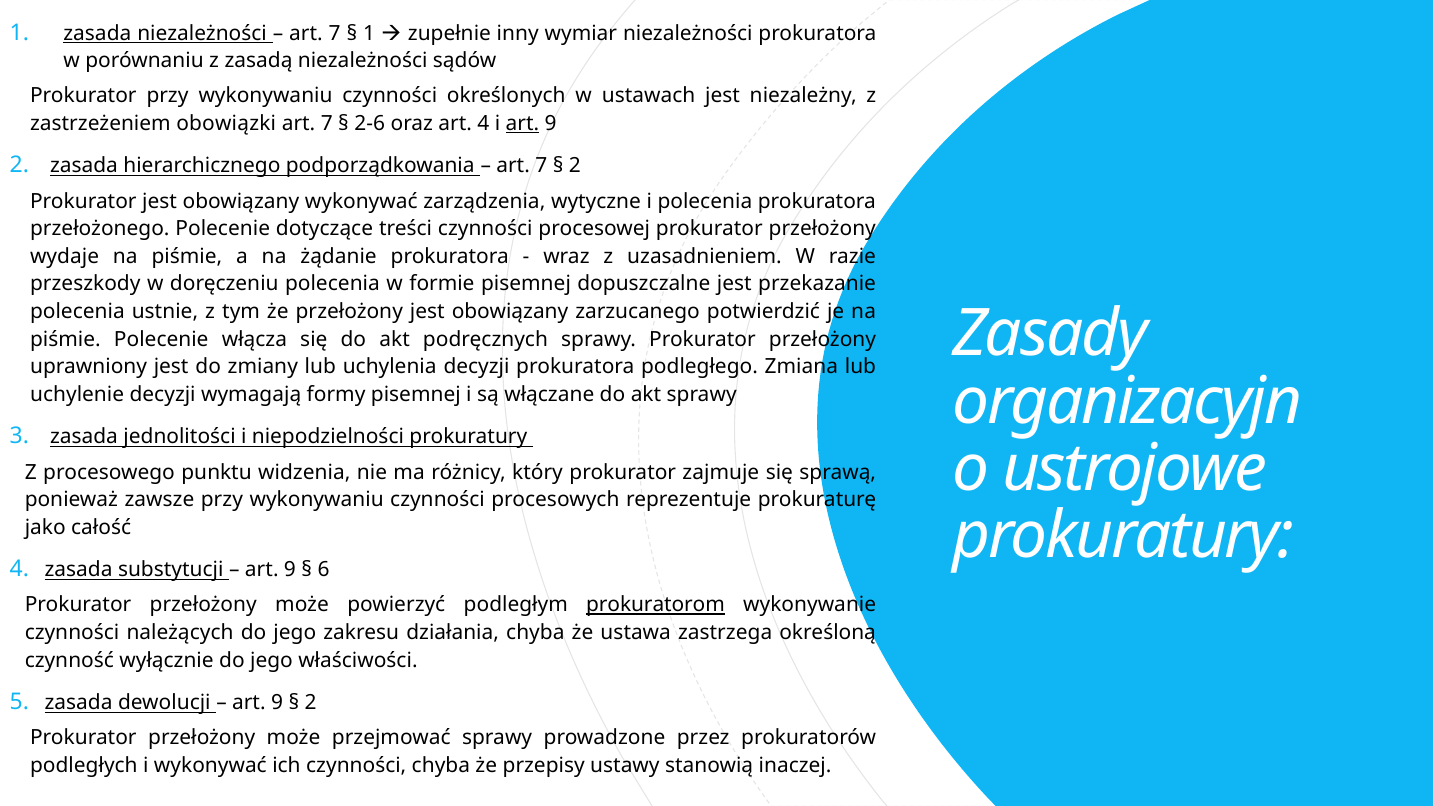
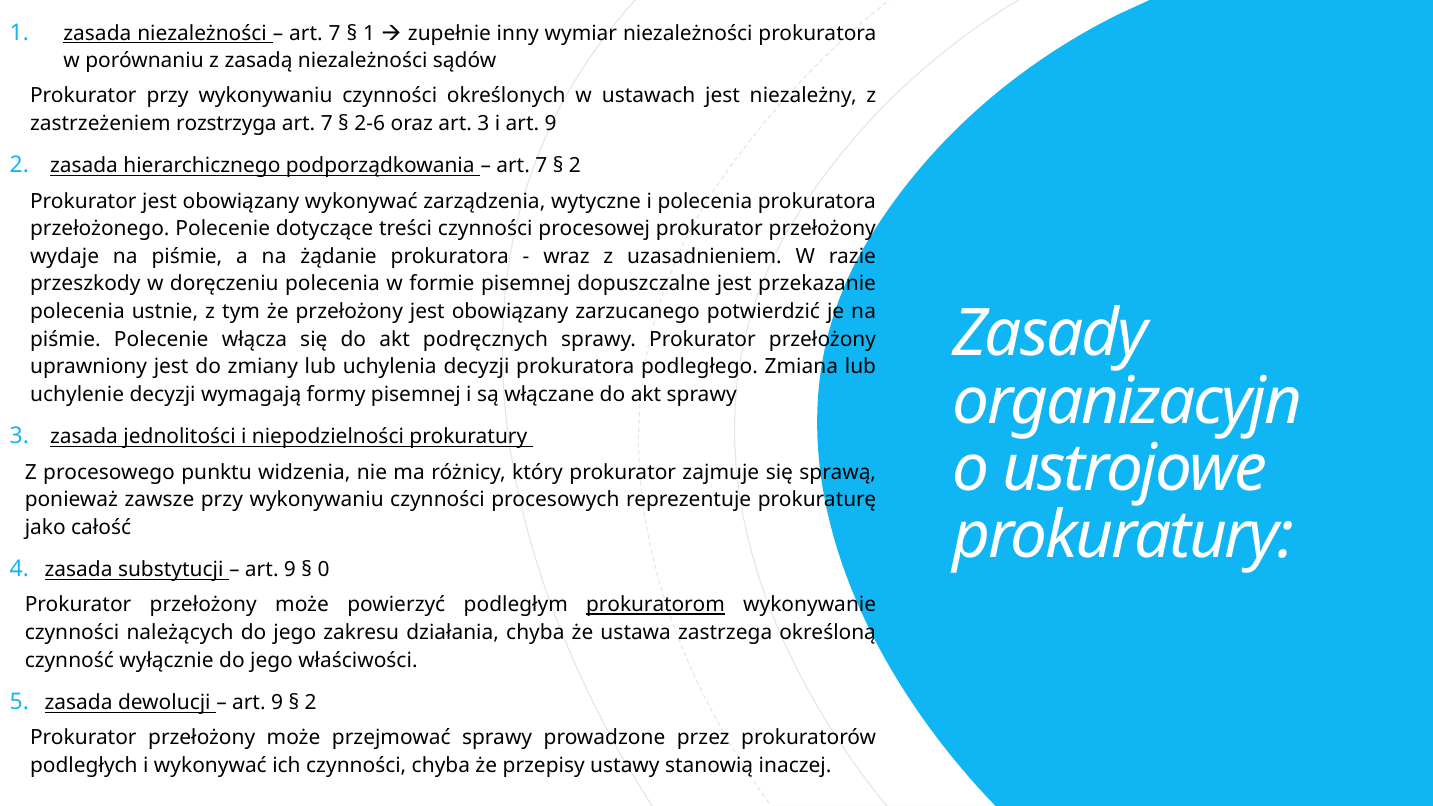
obowiązki: obowiązki -> rozstrzyga (226, 124)
art 4: 4 -> 3 (483, 124)
art underline: present -> none (523, 124)
6: 6 -> 0 (324, 570)
